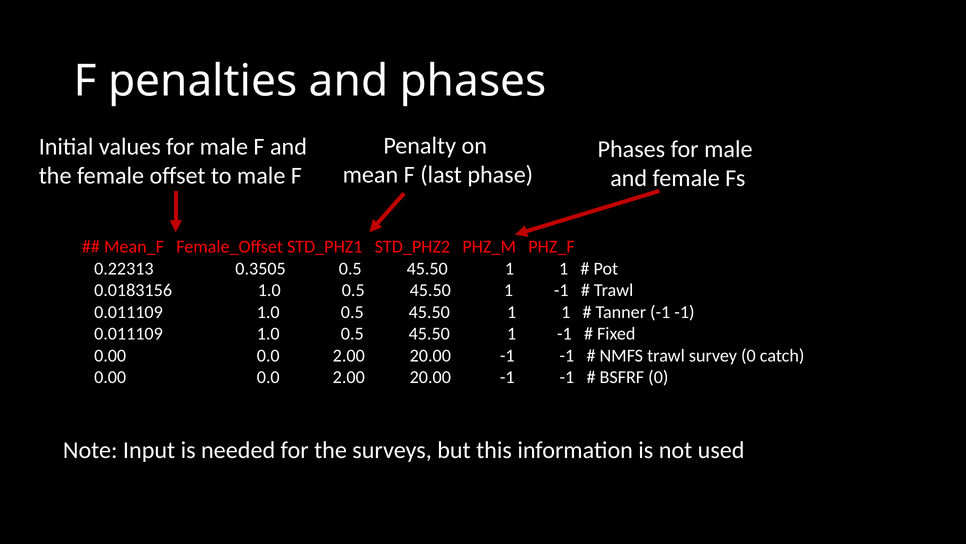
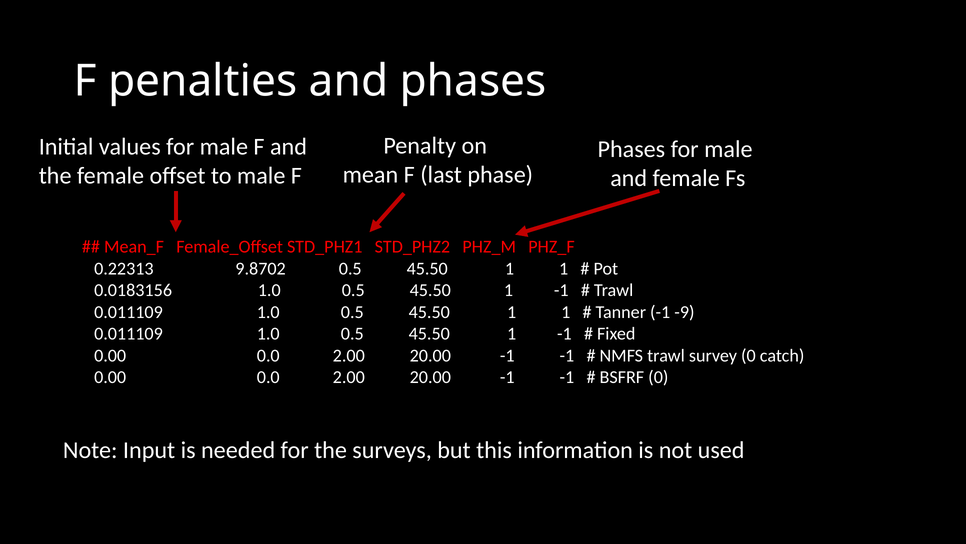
0.3505: 0.3505 -> 9.8702 (261, 268)
Tanner -1 -1: -1 -> -9 (684, 312)
